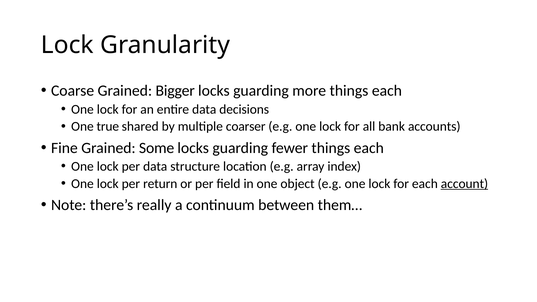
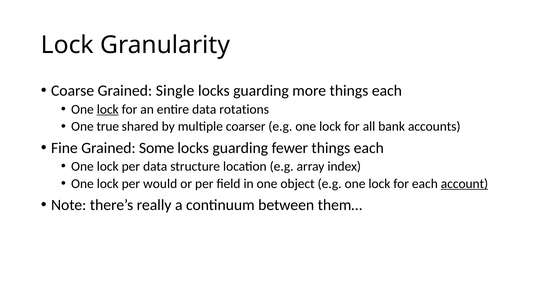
Bigger: Bigger -> Single (175, 91)
lock underline: none -> present (108, 109)
decisions: decisions -> rotations (244, 109)
return: return -> would (160, 184)
